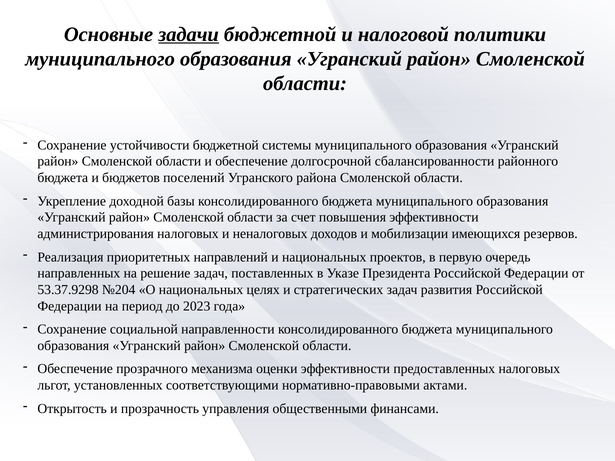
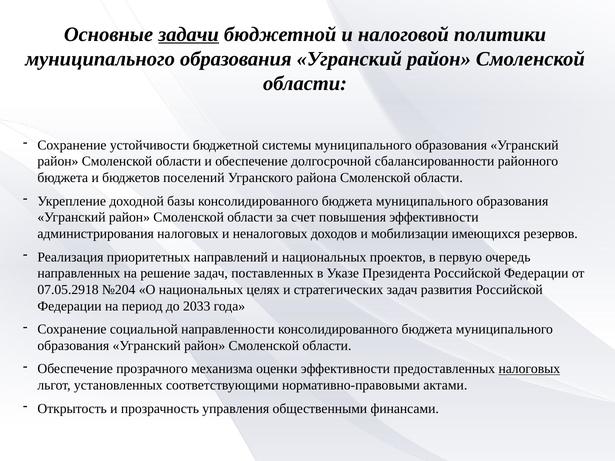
53.37.9298: 53.37.9298 -> 07.05.2918 (68, 290)
2023: 2023 -> 2033 (197, 306)
налоговых underline: none -> present (529, 369)
